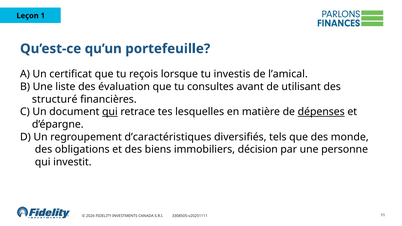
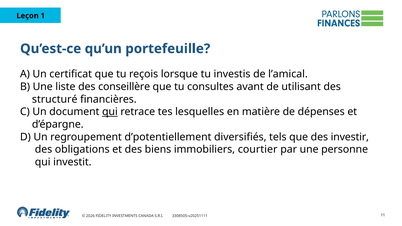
évaluation: évaluation -> conseillère (124, 87)
dépenses underline: present -> none (321, 112)
d’caractéristiques: d’caractéristiques -> d’potentiellement (168, 137)
monde: monde -> investir (350, 137)
décision: décision -> courtier (258, 150)
